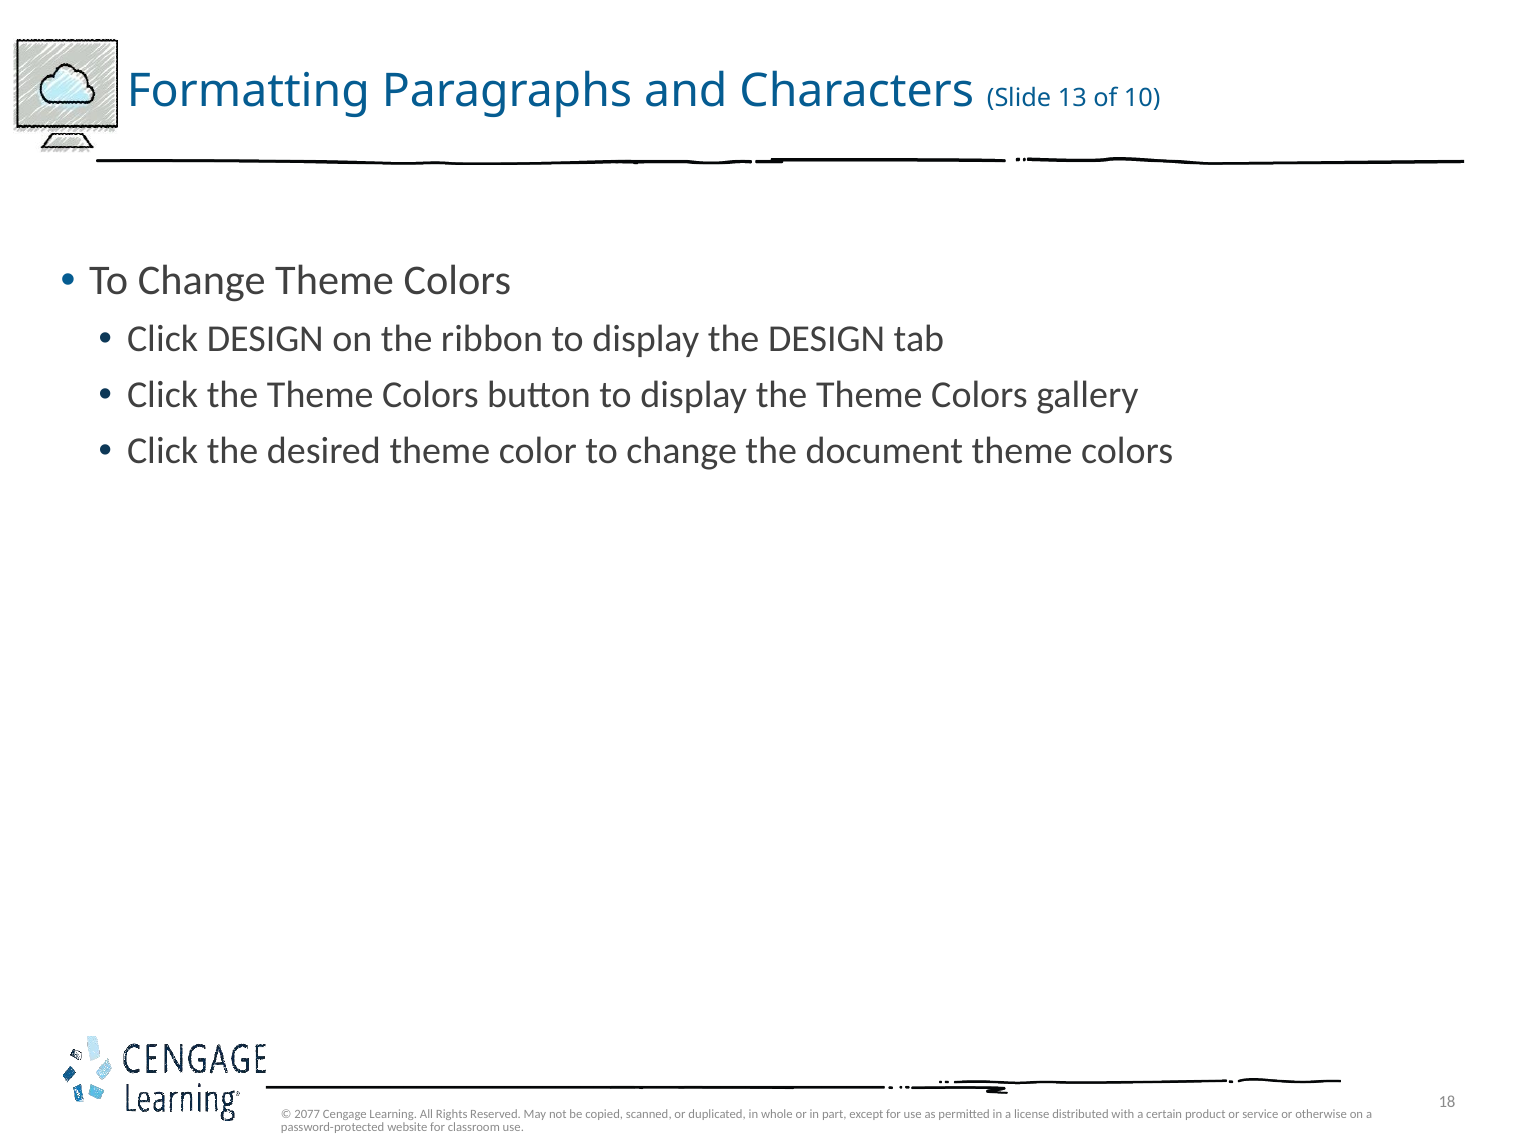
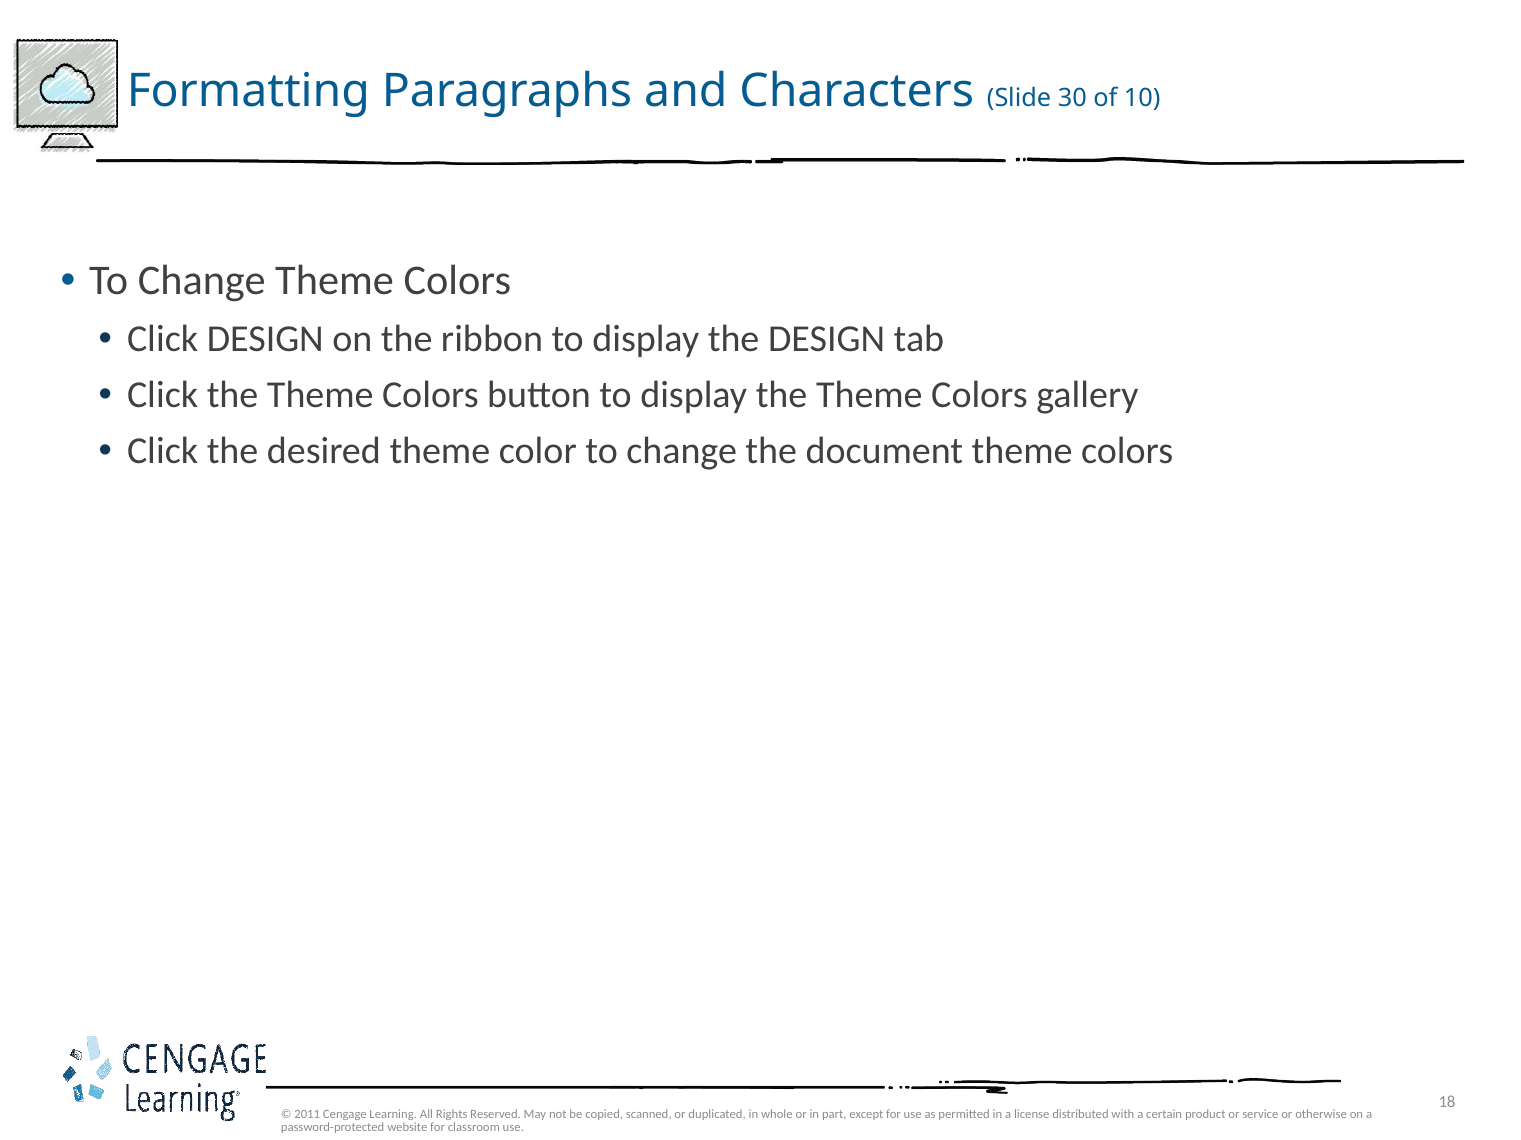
13: 13 -> 30 (1072, 98)
2077: 2077 -> 2011 (307, 1115)
